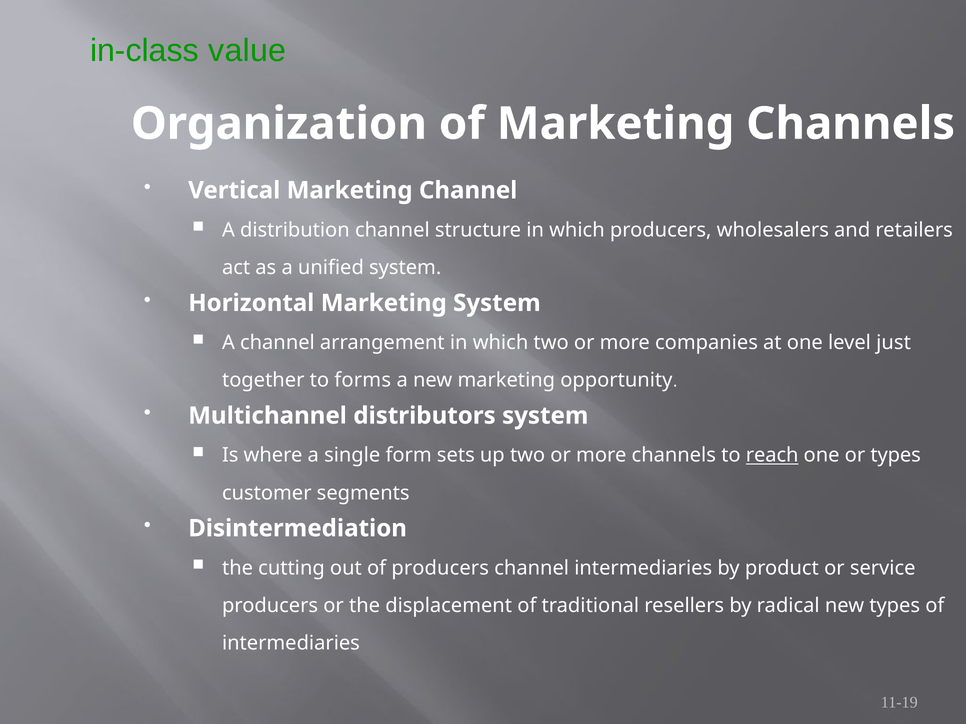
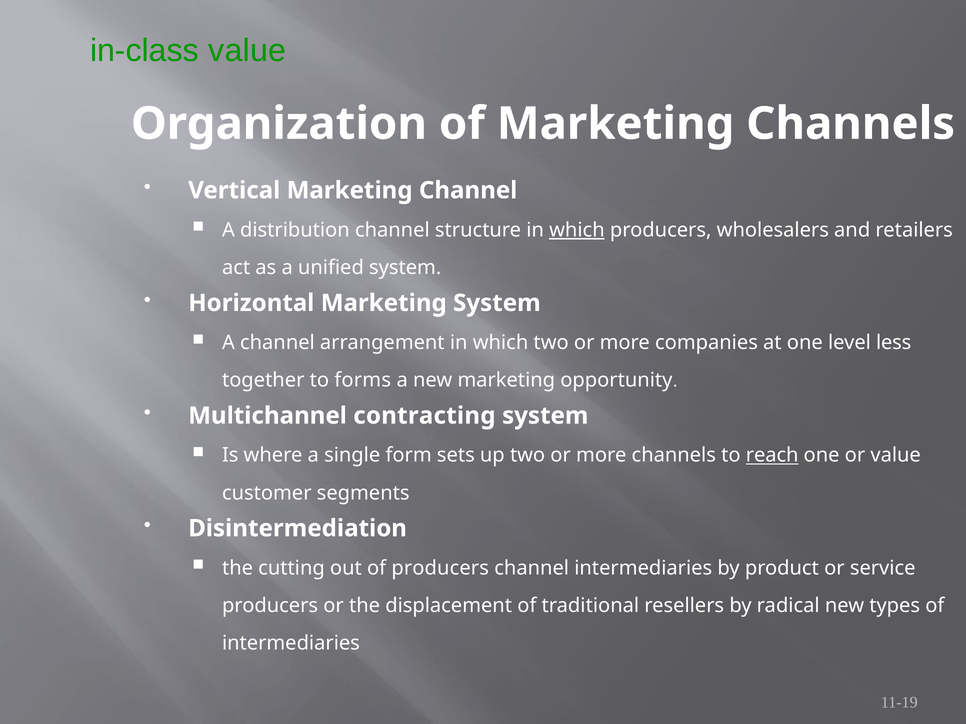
which underline: none -> present (577, 230)
just: just -> less (894, 343)
distributors: distributors -> contracting (424, 416)
or types: types -> value (896, 456)
